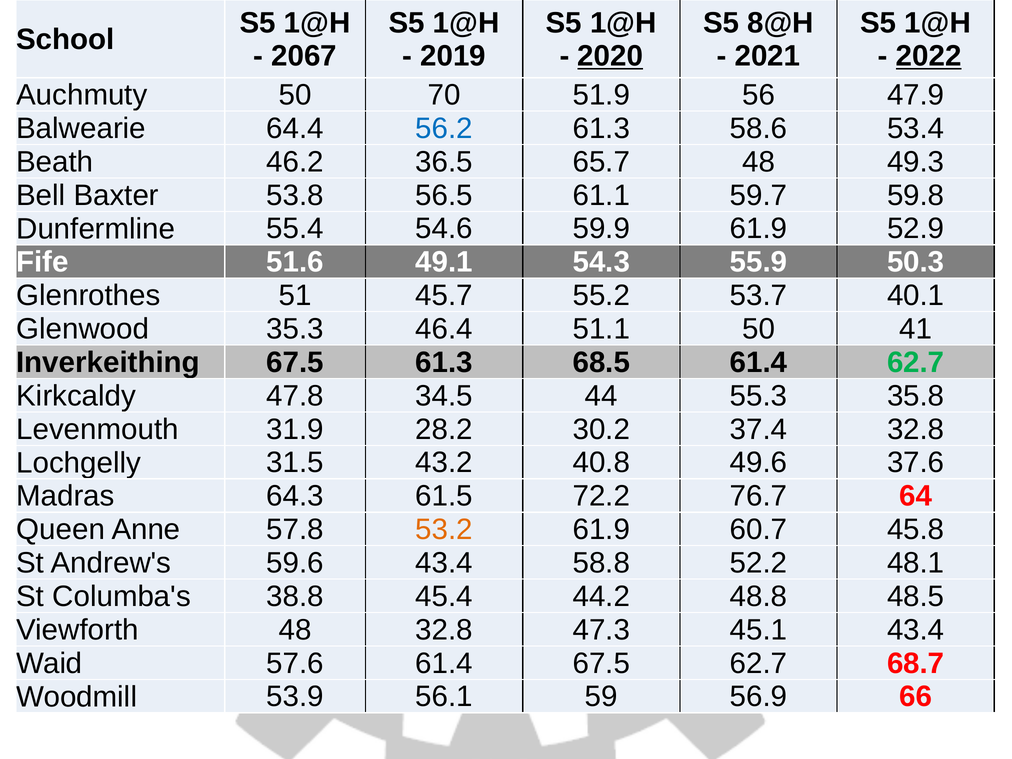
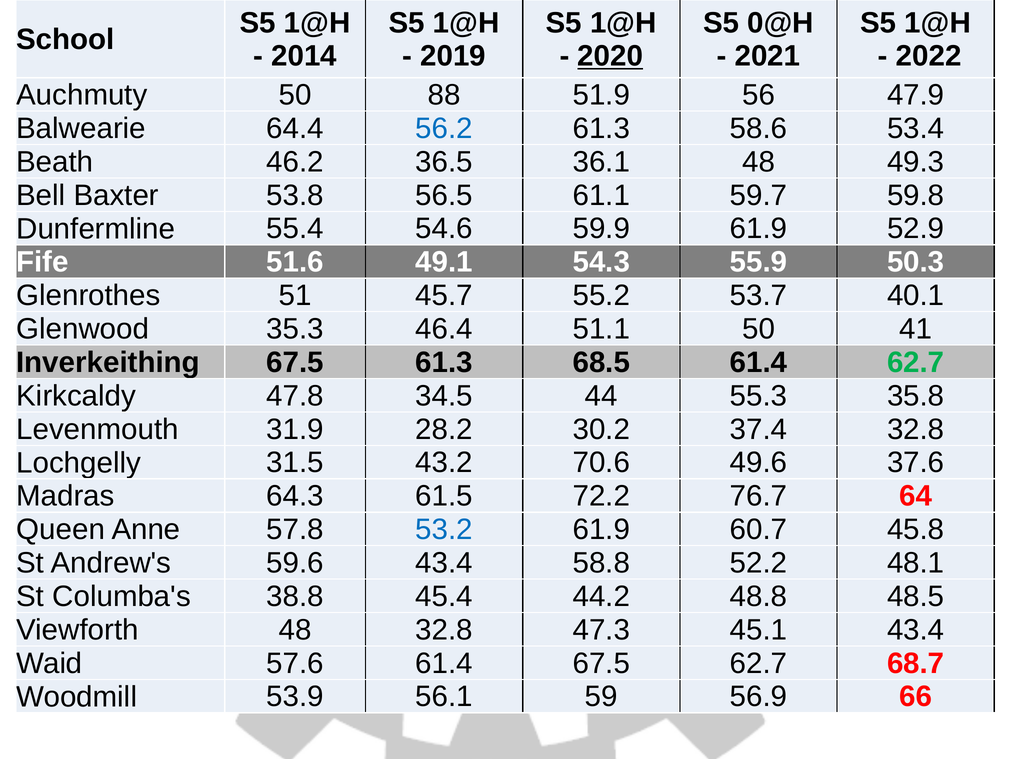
8@H: 8@H -> 0@H (781, 23)
2067: 2067 -> 2014 (304, 56)
2022 underline: present -> none (929, 56)
70: 70 -> 88 (444, 95)
65.7: 65.7 -> 36.1 (601, 162)
40.8: 40.8 -> 70.6 (601, 463)
53.2 colour: orange -> blue (444, 530)
